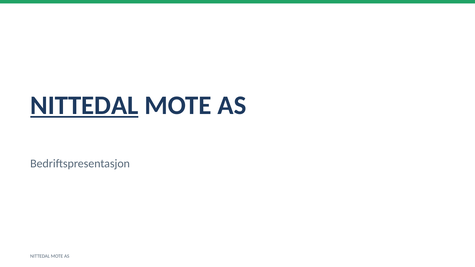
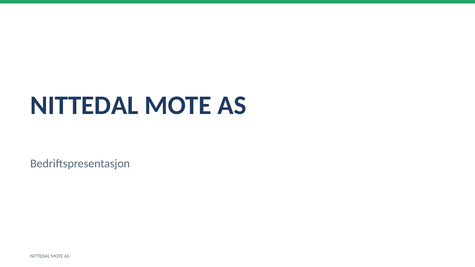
NITTEDAL underline: present -> none (84, 105)
